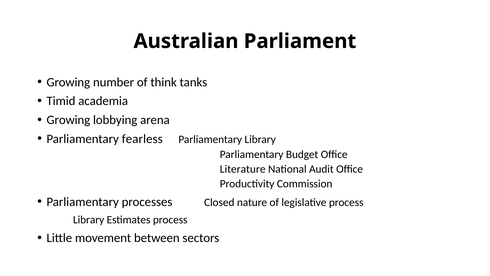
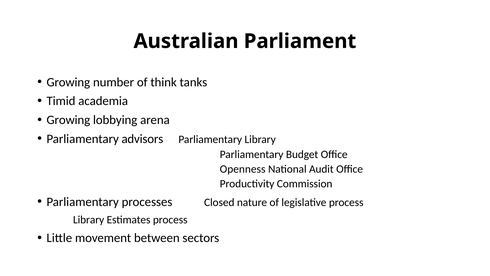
fearless: fearless -> advisors (142, 139)
Literature: Literature -> Openness (243, 169)
